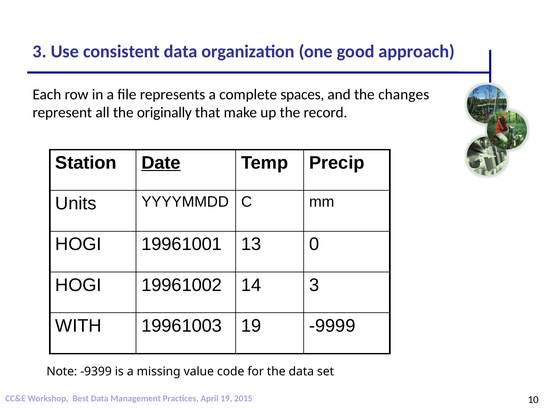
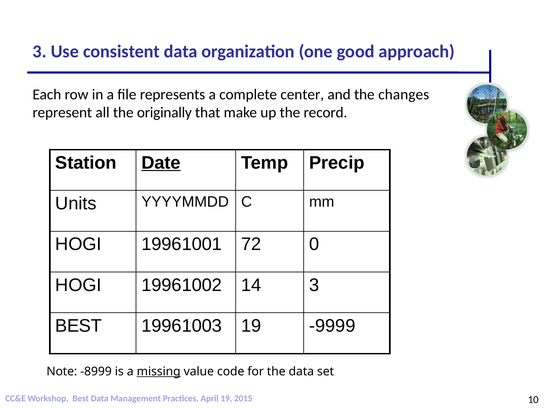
spaces: spaces -> center (302, 94)
13: 13 -> 72 (251, 244)
WITH: WITH -> BEST (79, 326)
-9399: -9399 -> -8999 (96, 371)
missing underline: none -> present (159, 371)
